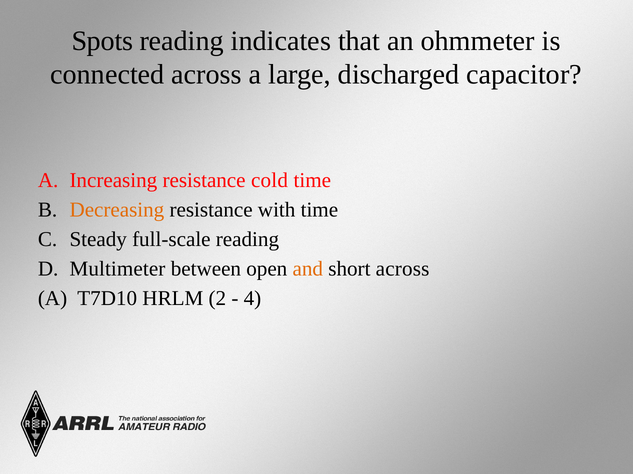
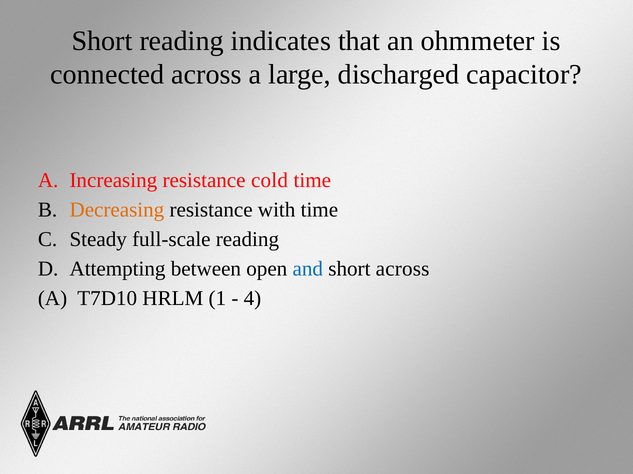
Spots: Spots -> Short (102, 41)
Multimeter: Multimeter -> Attempting (118, 269)
and colour: orange -> blue (308, 269)
2: 2 -> 1 (217, 299)
